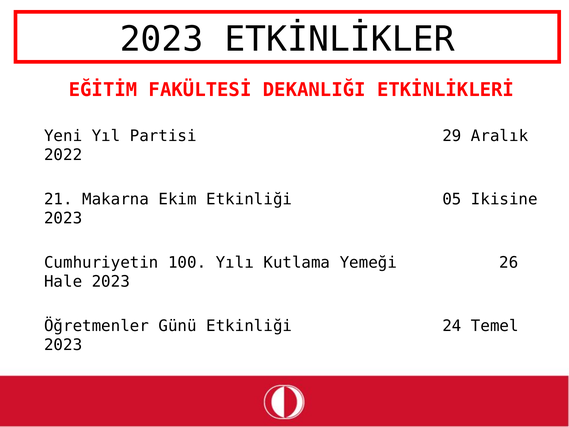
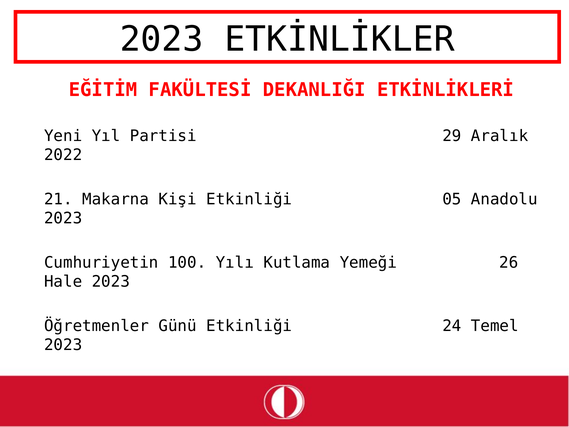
Ekim: Ekim -> Kişi (178, 199)
Ikisine: Ikisine -> Anadolu (504, 199)
